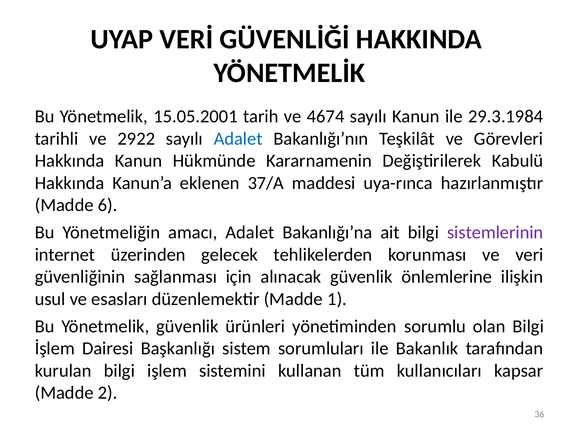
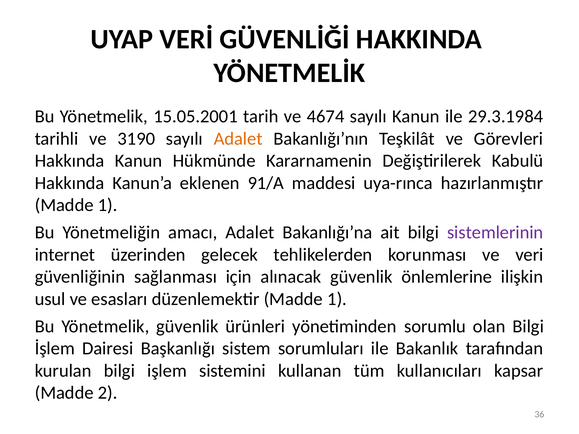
2922: 2922 -> 3190 (136, 139)
Adalet colour: blue -> orange (238, 139)
37/A: 37/A -> 91/A (266, 183)
6: 6 -> 1 (108, 205)
